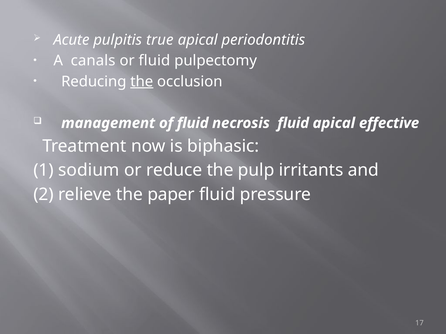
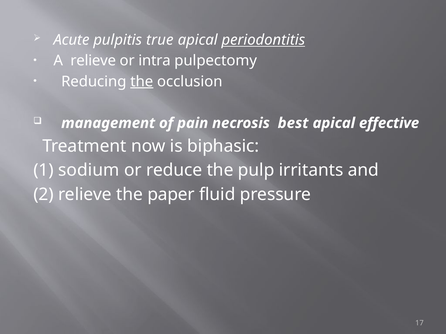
periodontitis underline: none -> present (263, 40)
A canals: canals -> relieve (93, 61)
or fluid: fluid -> intra (155, 61)
of fluid: fluid -> pain (193, 123)
necrosis fluid: fluid -> best (293, 123)
